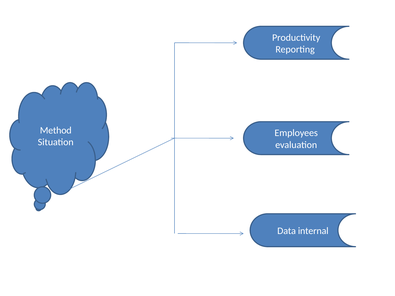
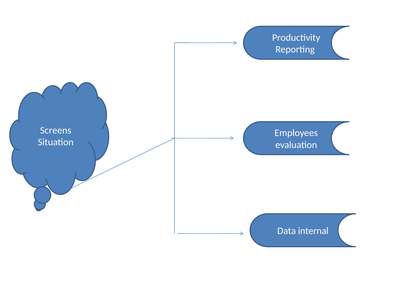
Method: Method -> Screens (56, 130)
